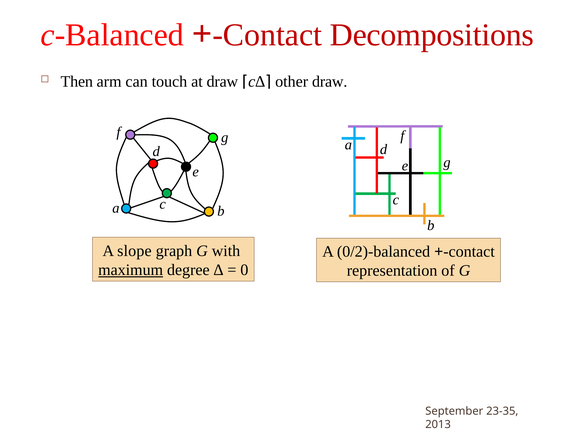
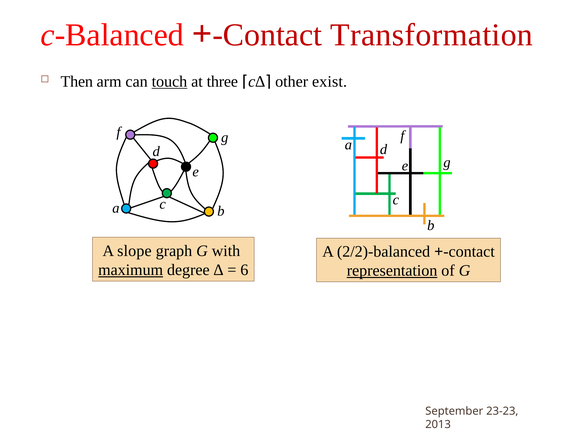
Decompositions: Decompositions -> Transformation (432, 35)
touch underline: none -> present (169, 82)
at draw: draw -> three (222, 82)
other draw: draw -> exist (330, 82)
0/2)-balanced: 0/2)-balanced -> 2/2)-balanced (384, 252)
0: 0 -> 6 (244, 270)
representation underline: none -> present (392, 271)
23-35: 23-35 -> 23-23 (502, 411)
